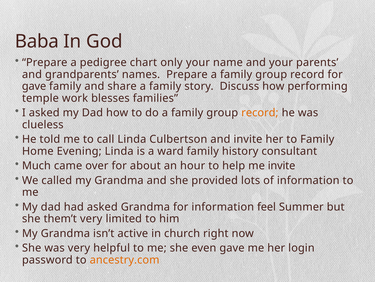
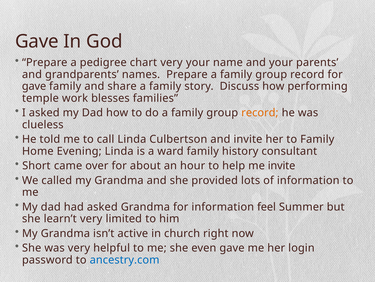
Baba: Baba -> Gave (37, 41)
chart only: only -> very (171, 62)
Much: Much -> Short (36, 165)
them’t: them’t -> learn’t (60, 218)
ancestry.com colour: orange -> blue (125, 259)
